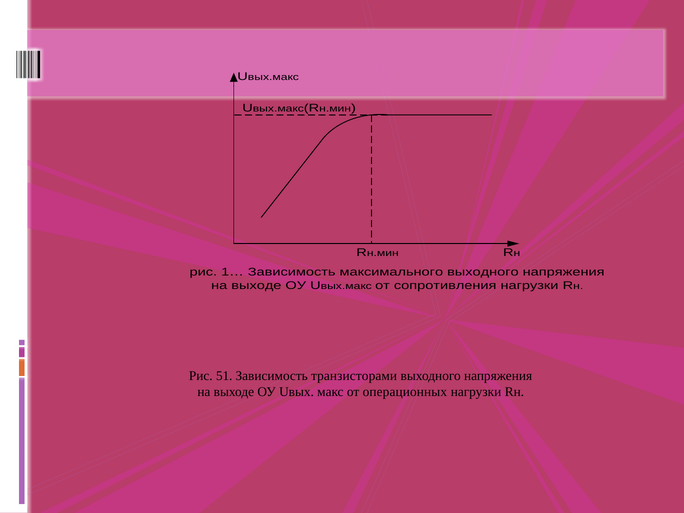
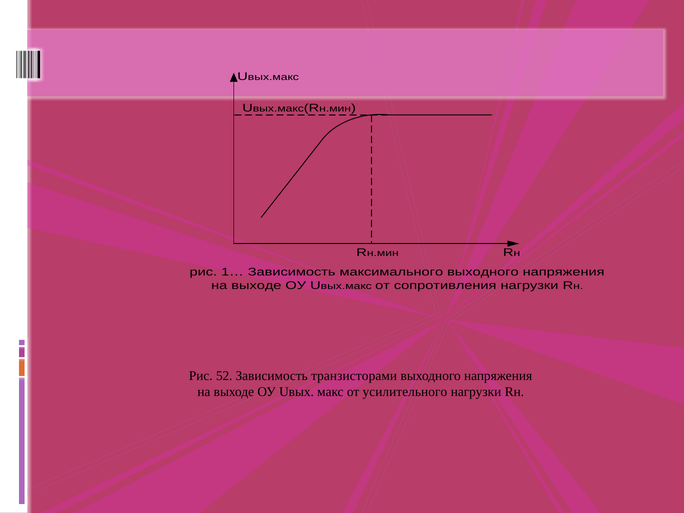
51: 51 -> 52 (224, 376)
операционных: операционных -> усилительного (405, 392)
